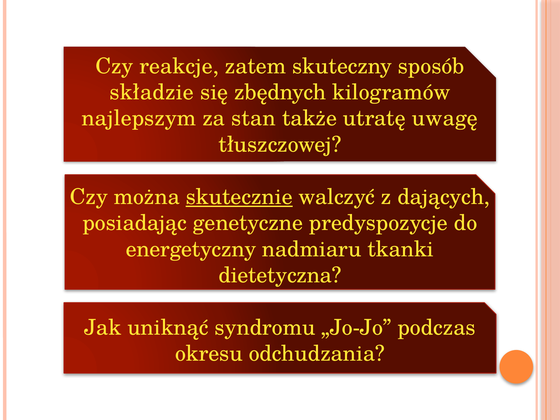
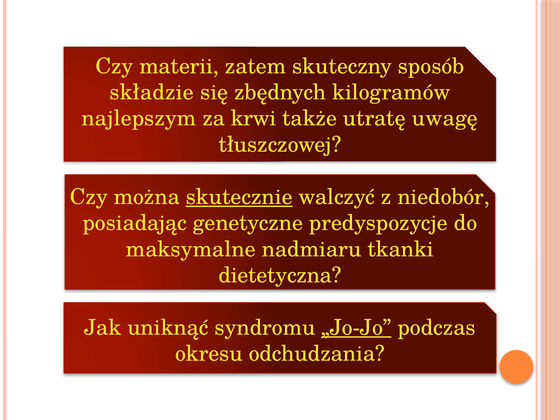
reakcje: reakcje -> materii (179, 66)
stan: stan -> krwi (254, 118)
dających: dających -> niedobór (444, 197)
energetyczny: energetyczny -> maksymalne (191, 249)
„Jo-Jo underline: none -> present (356, 328)
